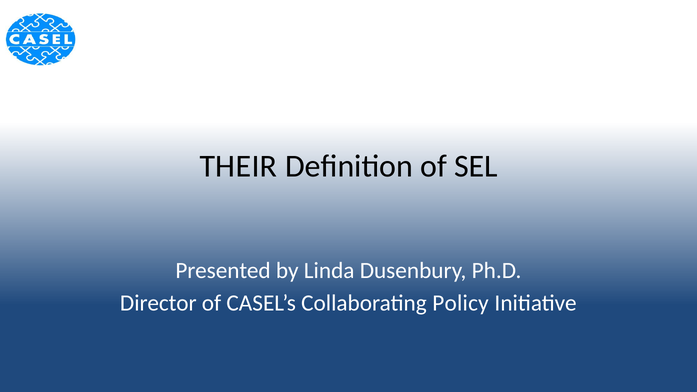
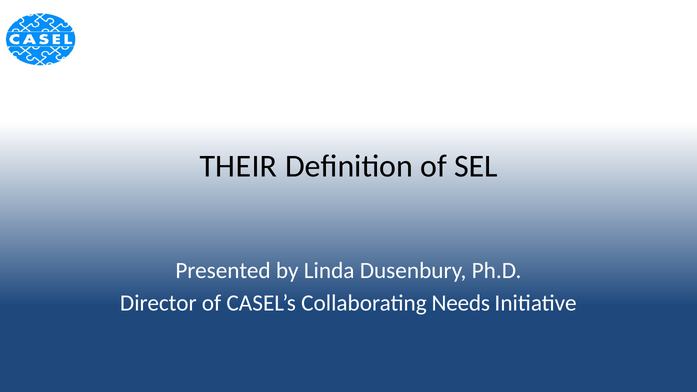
Policy: Policy -> Needs (461, 303)
